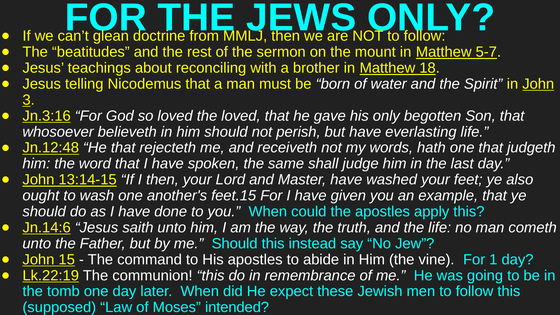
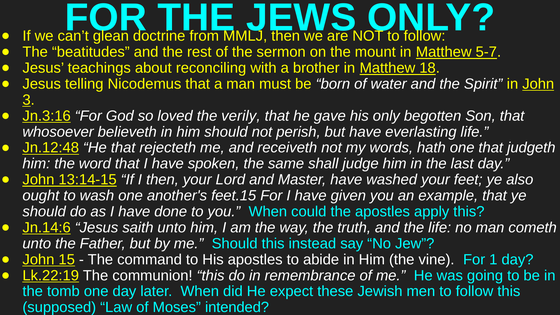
the loved: loved -> verily (241, 116)
